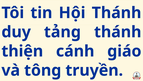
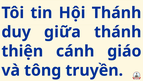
tảng: tảng -> giữa (62, 32)
